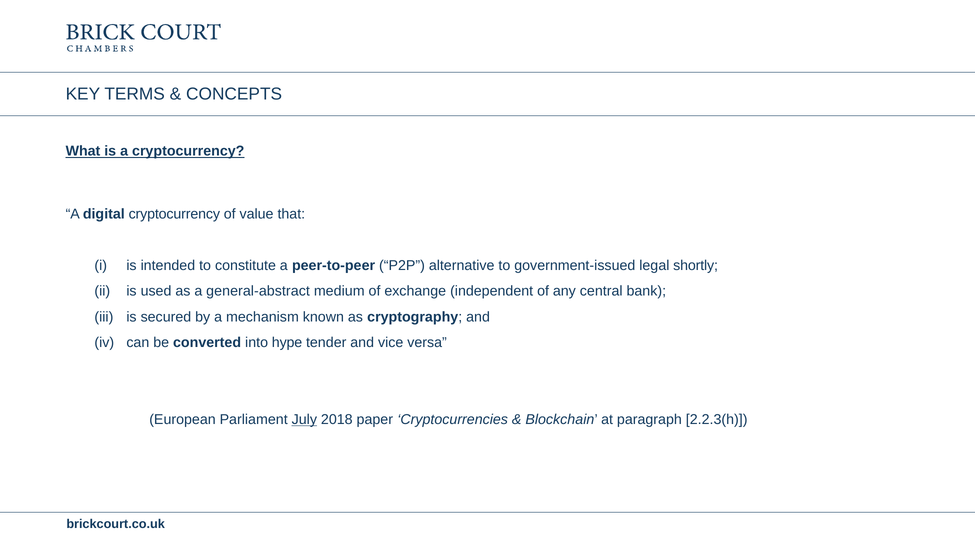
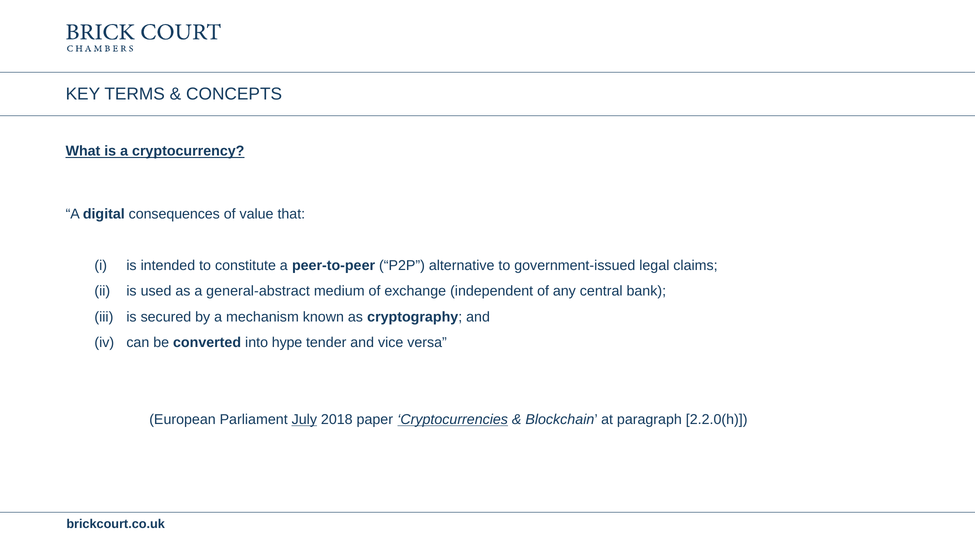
digital cryptocurrency: cryptocurrency -> consequences (174, 214)
shortly: shortly -> claims (696, 265)
Cryptocurrencies underline: none -> present (453, 419)
2.2.3(h: 2.2.3(h -> 2.2.0(h (717, 419)
